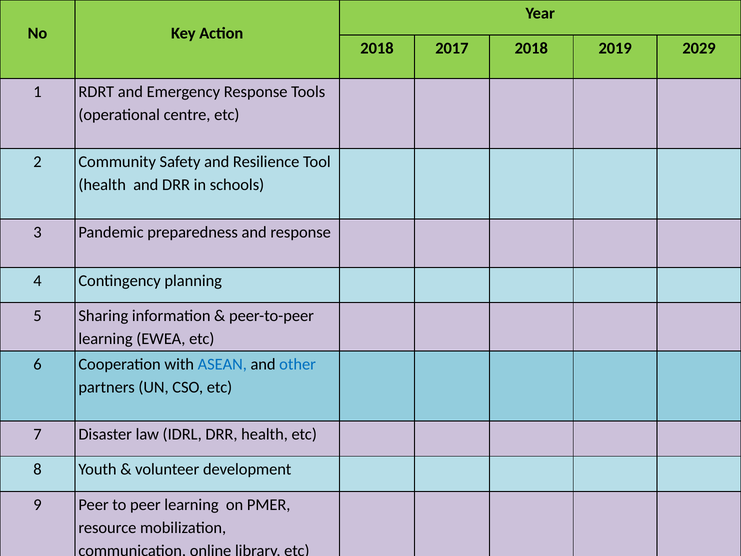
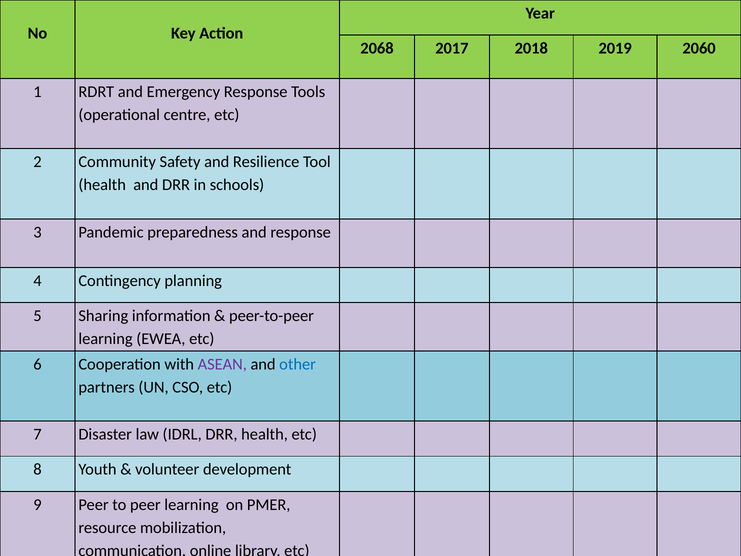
2018: 2018 -> 2068 (377, 48)
2029: 2029 -> 2060 (699, 48)
ASEAN colour: blue -> purple (222, 364)
